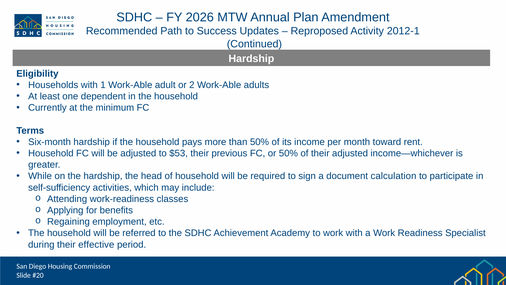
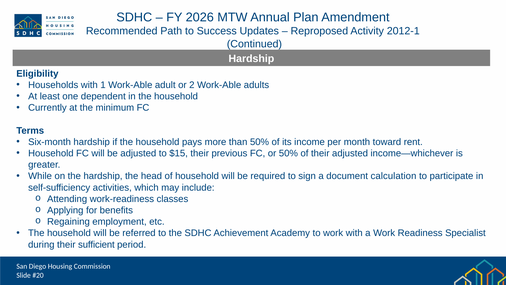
$53: $53 -> $15 (179, 153)
effective: effective -> sufficient (96, 244)
